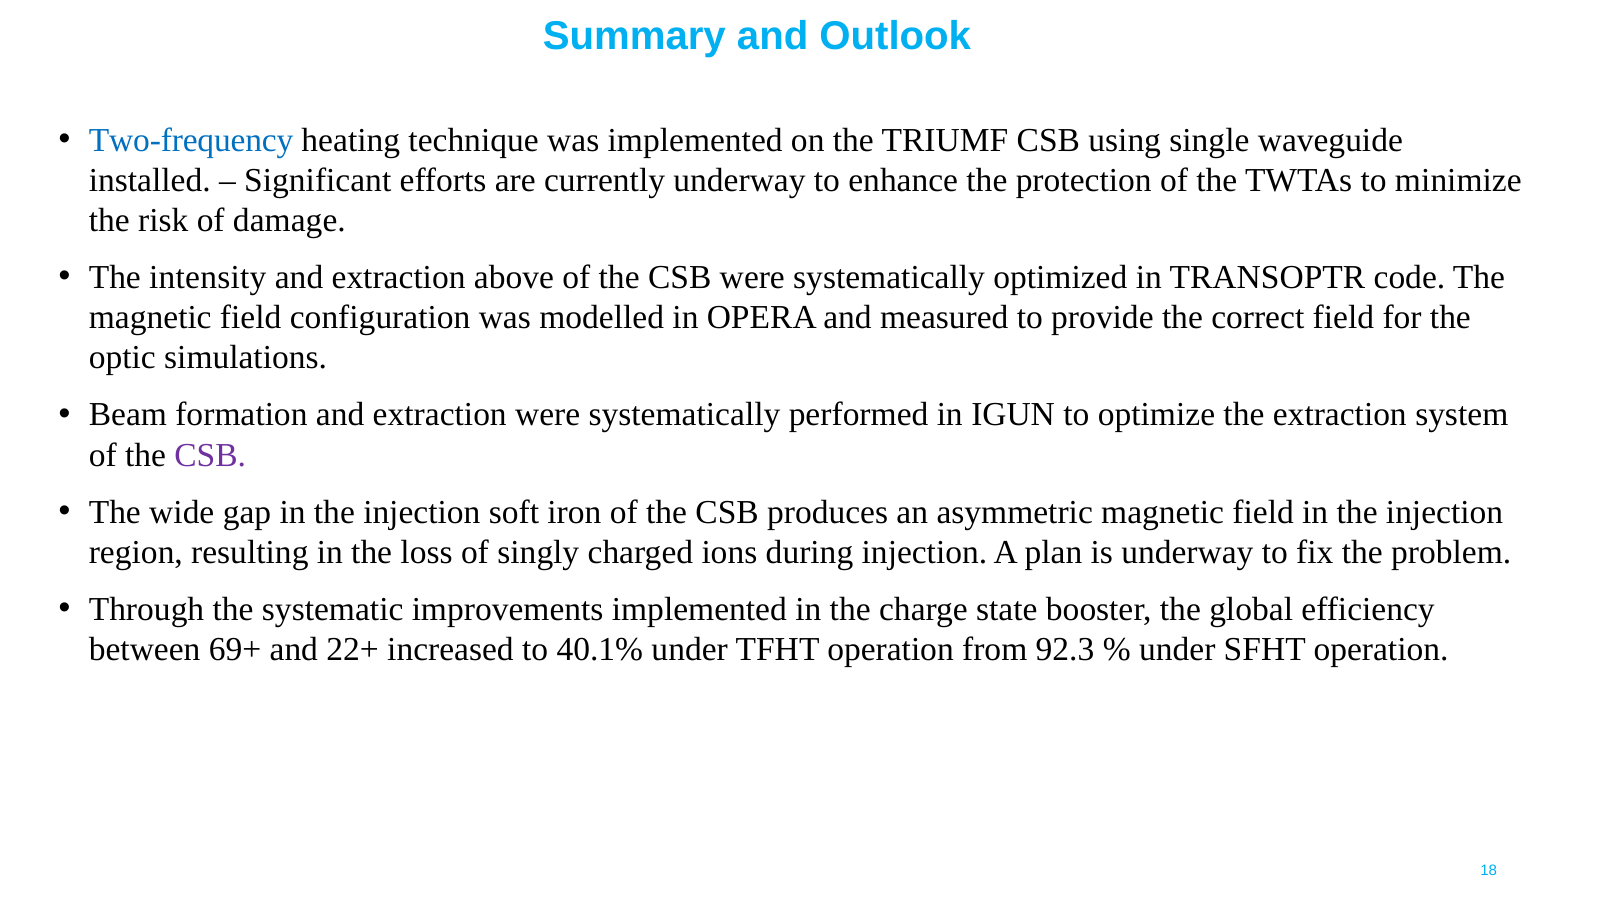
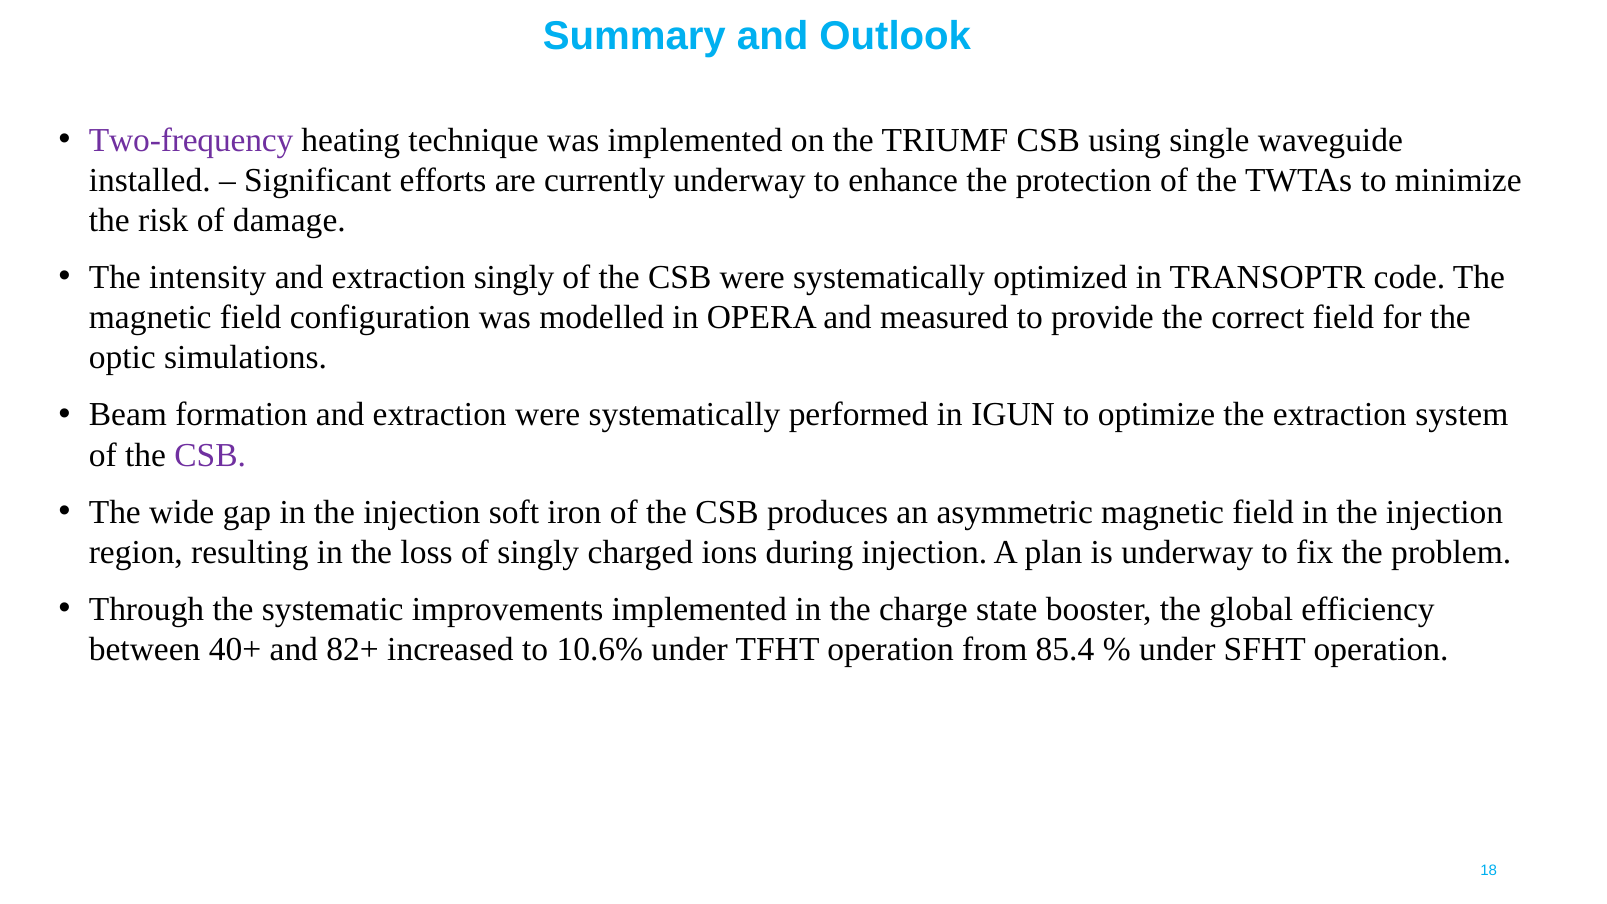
Two-frequency colour: blue -> purple (191, 140)
extraction above: above -> singly (514, 277)
69+: 69+ -> 40+ (235, 649)
22+: 22+ -> 82+ (353, 649)
40.1%: 40.1% -> 10.6% (600, 649)
92.3: 92.3 -> 85.4 (1065, 649)
